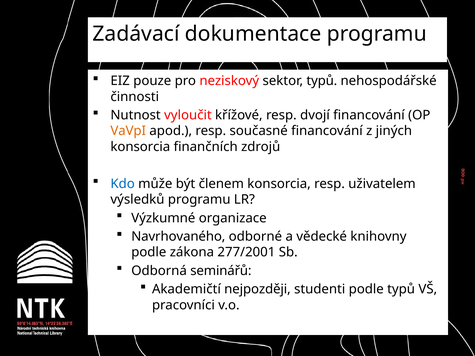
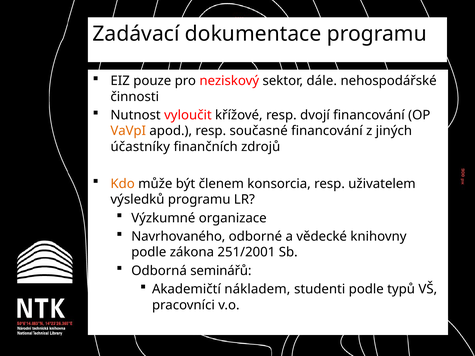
sektor typů: typů -> dále (322, 81)
konsorcia: konsorcia -> účastníky (140, 147)
Kdo colour: blue -> orange (123, 184)
277/2001: 277/2001 -> 251/2001 (246, 252)
nejpozději: nejpozději -> nákladem (257, 289)
